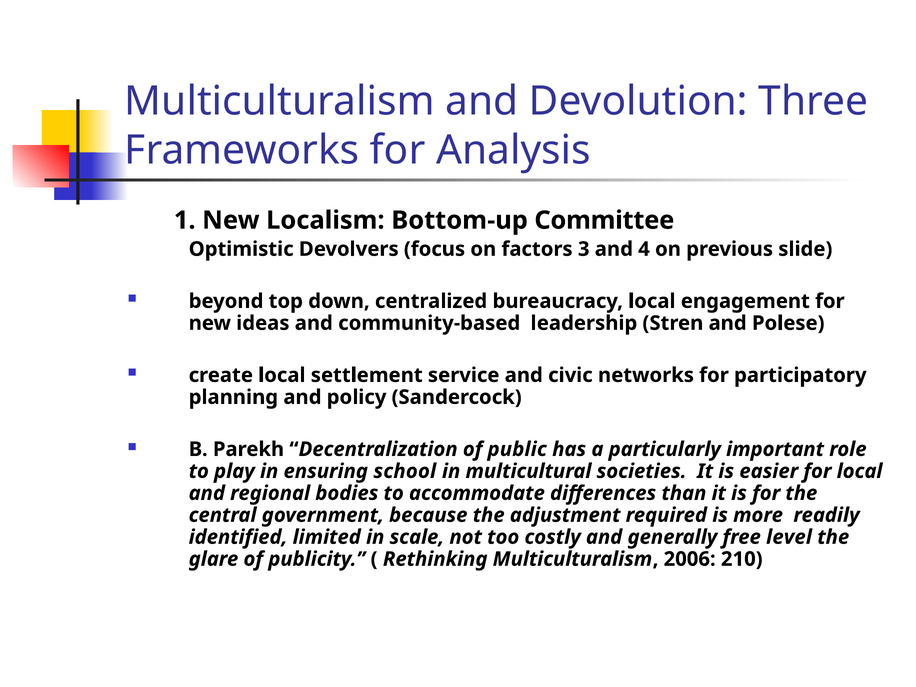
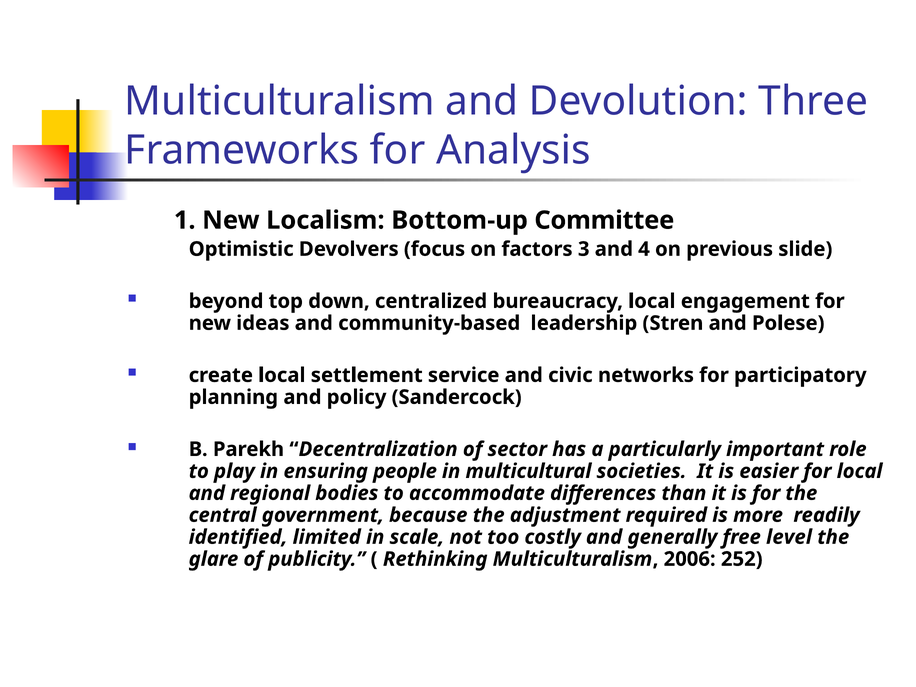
public: public -> sector (517, 449)
school: school -> people (405, 471)
210: 210 -> 252 (742, 559)
